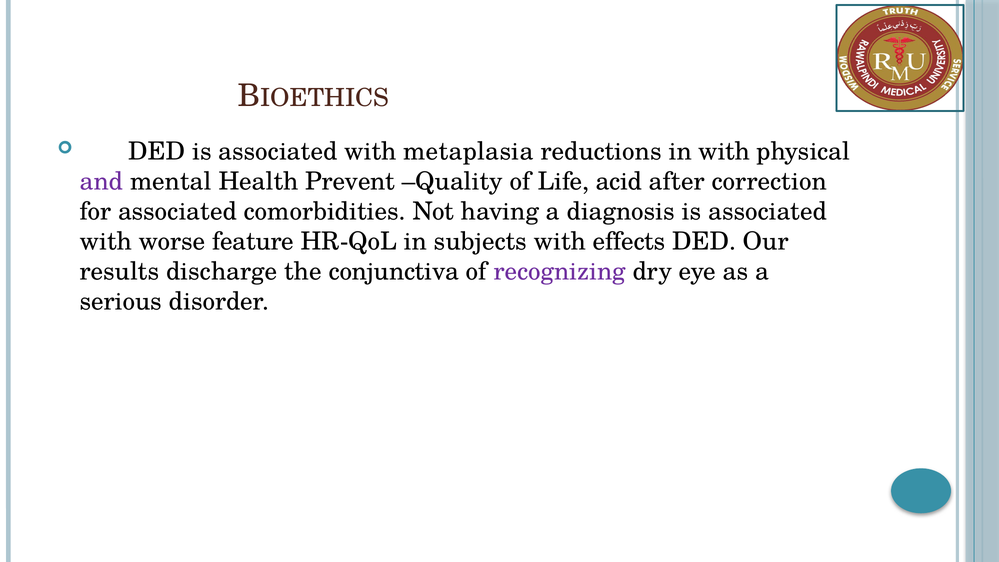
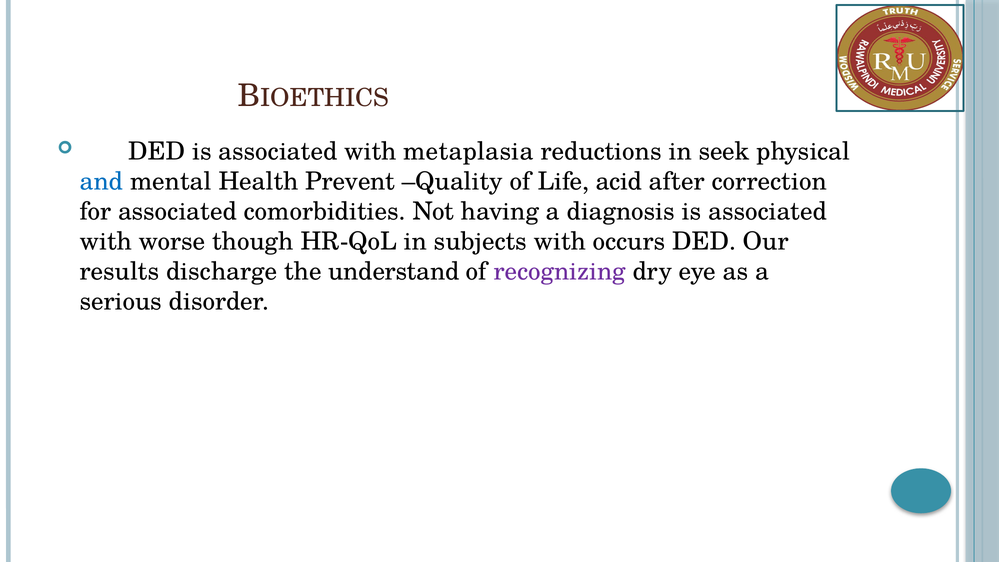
in with: with -> seek (724, 152)
and colour: purple -> blue (102, 182)
feature: feature -> though (253, 241)
effects: effects -> occurs (629, 241)
conjunctiva: conjunctiva -> understand (394, 271)
